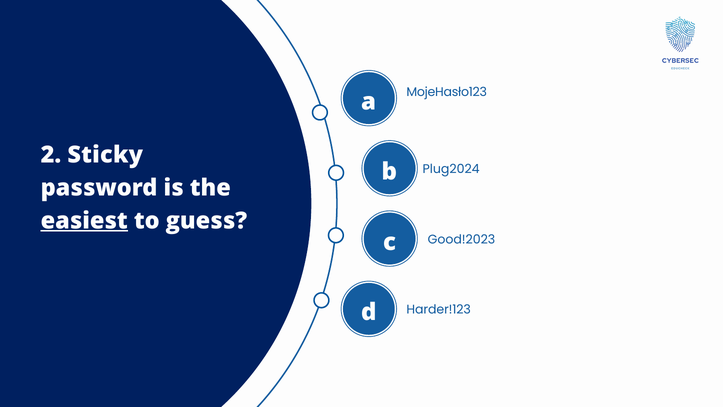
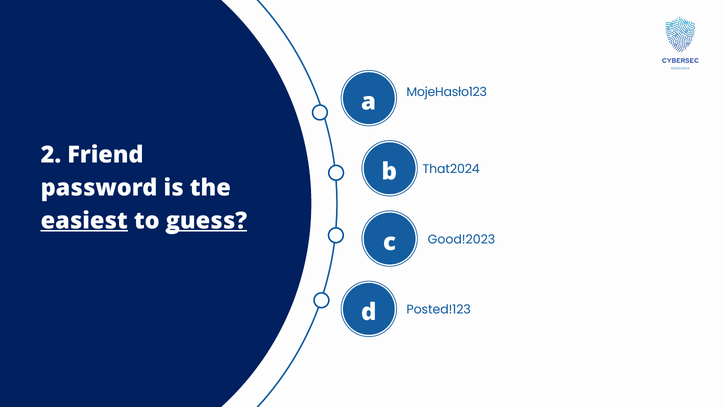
Sticky: Sticky -> Friend (105, 155)
Plug2024: Plug2024 -> That2024 (451, 169)
guess underline: none -> present (206, 221)
Harder!123: Harder!123 -> Posted!123 (439, 309)
